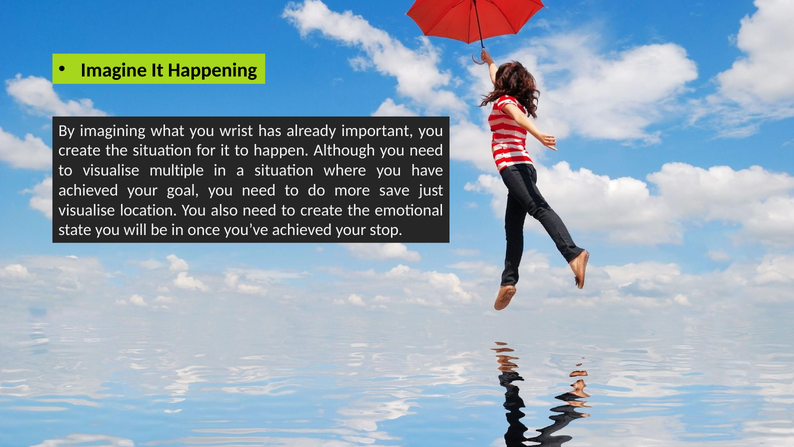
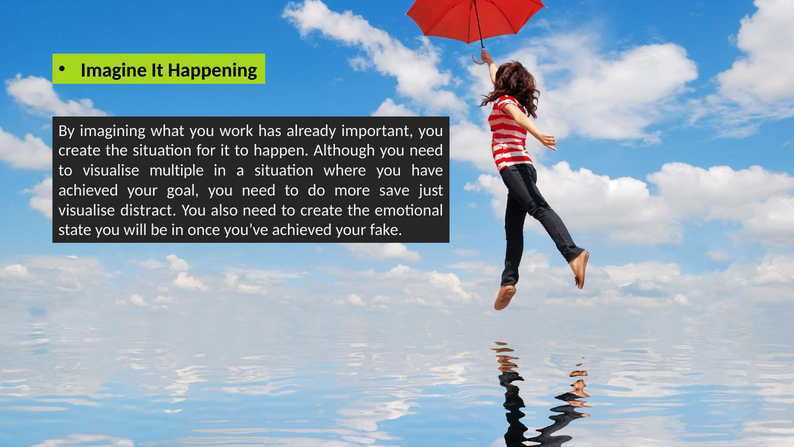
wrist: wrist -> work (236, 130)
location: location -> distract (148, 210)
stop: stop -> fake (386, 230)
